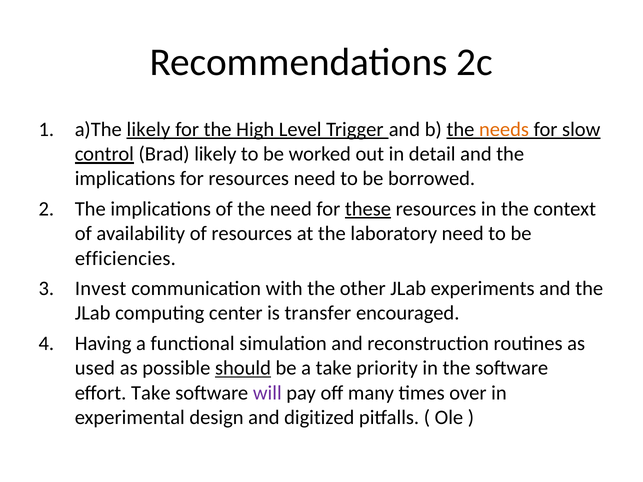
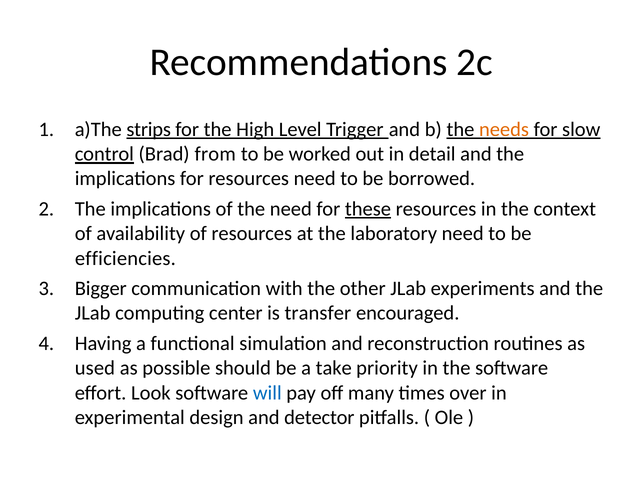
a)The likely: likely -> strips (149, 129)
Brad likely: likely -> from (215, 154)
Invest: Invest -> Bigger (101, 289)
should underline: present -> none (243, 368)
effort Take: Take -> Look (151, 393)
will colour: purple -> blue (267, 393)
digitized: digitized -> detector (319, 418)
